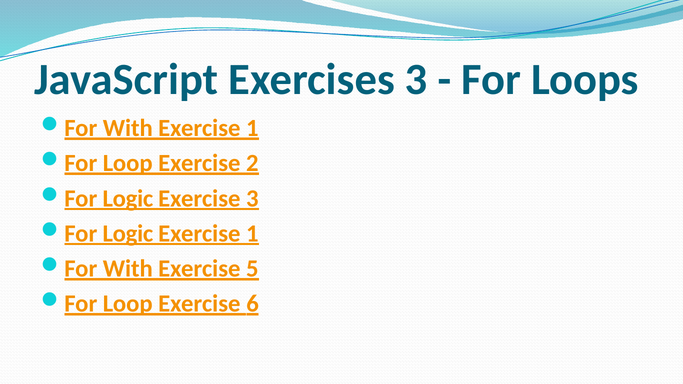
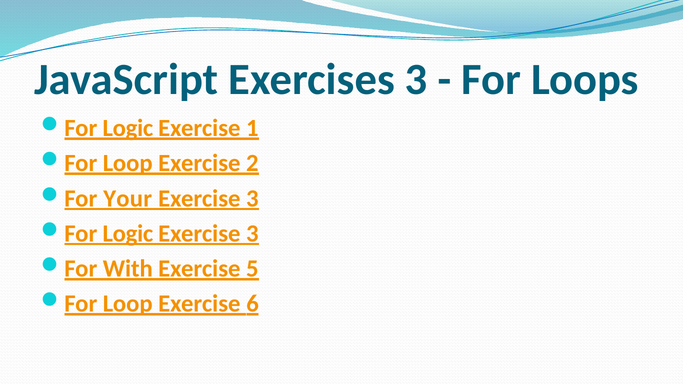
With: With -> Logic (128, 128)
Logic: Logic -> Your (128, 198)
1: 1 -> 3 (252, 234)
